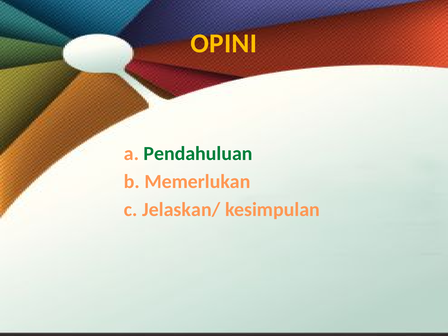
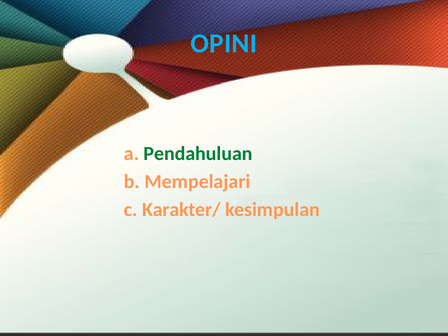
OPINI colour: yellow -> light blue (224, 43)
Memerlukan: Memerlukan -> Mempelajari (197, 182)
Jelaskan/: Jelaskan/ -> Karakter/ (181, 209)
